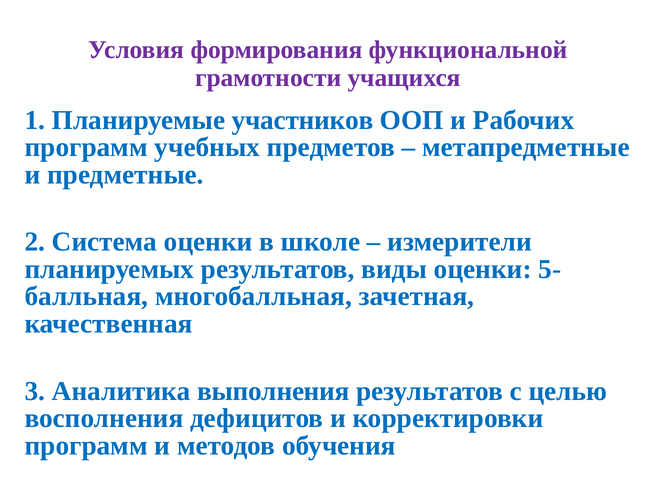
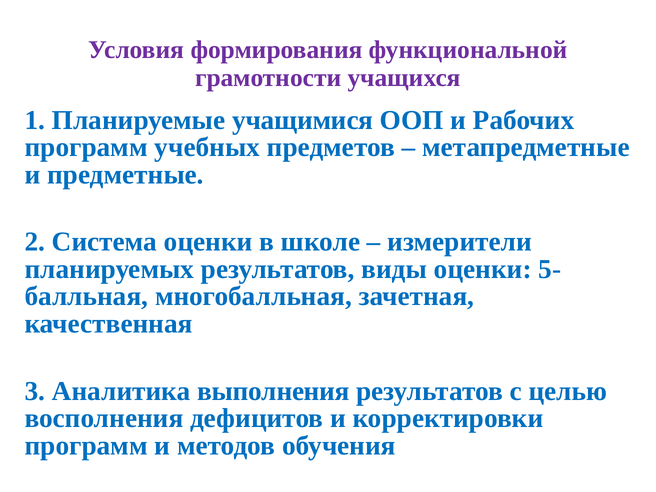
участников: участников -> учащимися (303, 120)
